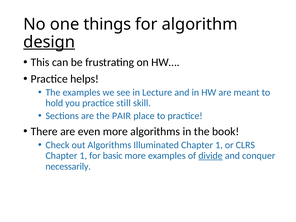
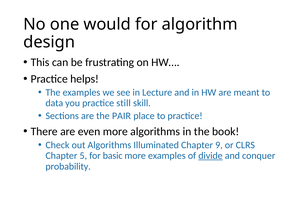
things: things -> would (107, 24)
design underline: present -> none (49, 42)
hold: hold -> data (54, 103)
Illuminated Chapter 1: 1 -> 9 (219, 145)
1: 1 -> 5 (83, 156)
necessarily: necessarily -> probability (68, 166)
